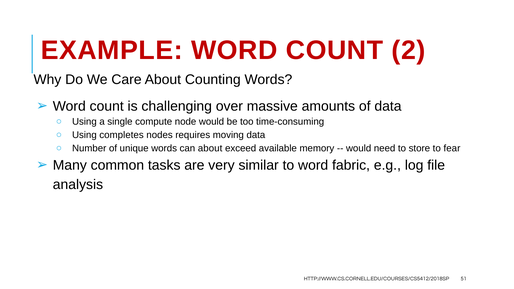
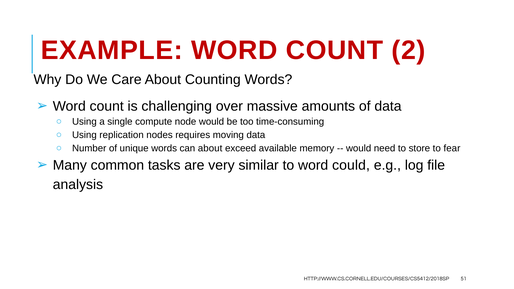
completes: completes -> replication (122, 135)
fabric: fabric -> could (351, 165)
